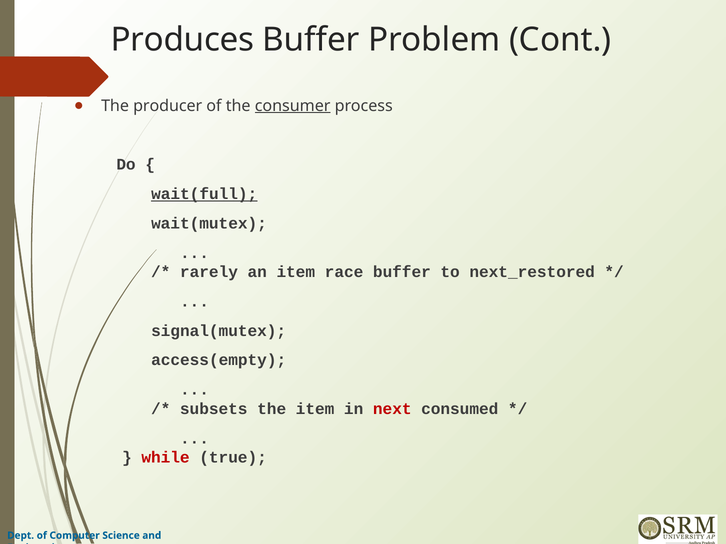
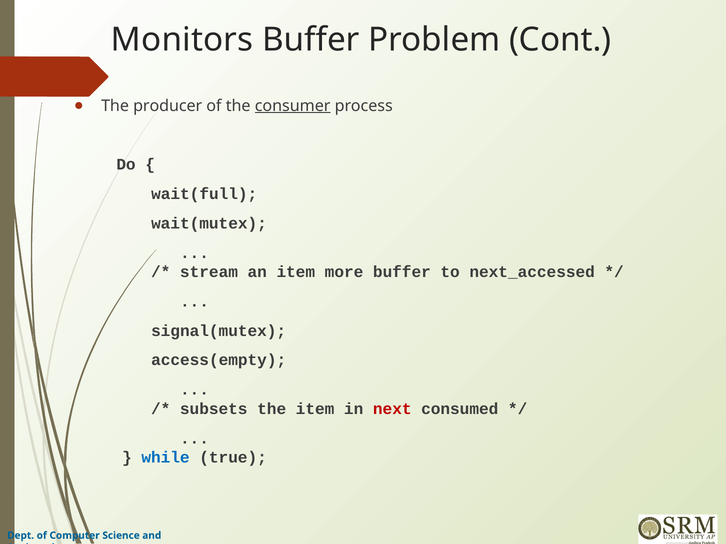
Produces: Produces -> Monitors (182, 40)
wait(full underline: present -> none (204, 194)
rarely: rarely -> stream (209, 272)
race: race -> more (344, 272)
next_restored: next_restored -> next_accessed (532, 272)
while colour: red -> blue (166, 458)
